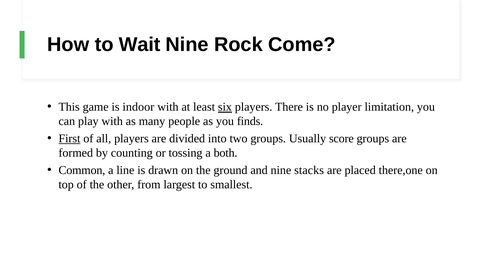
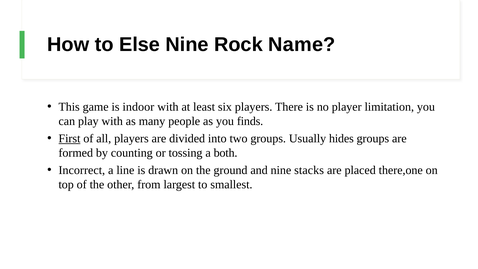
Wait: Wait -> Else (140, 44)
Come: Come -> Name (302, 44)
six underline: present -> none (225, 107)
score: score -> hides (341, 139)
Common: Common -> Incorrect (82, 170)
